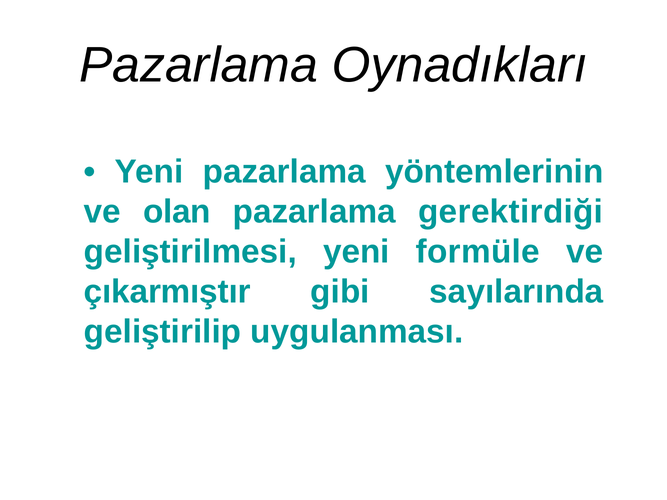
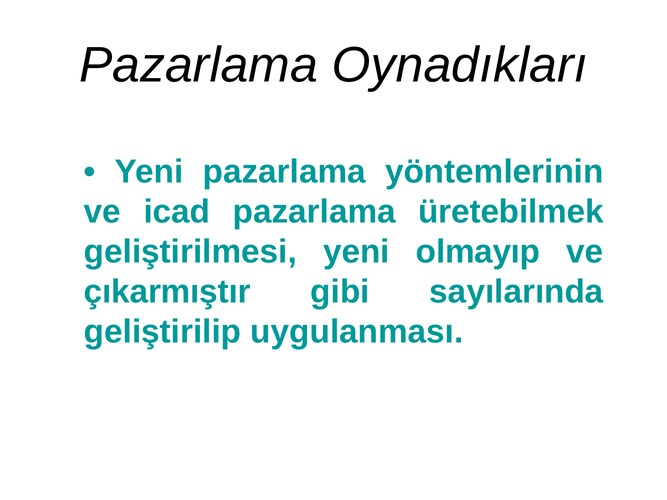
olan: olan -> icad (177, 212)
gerektirdiği: gerektirdiği -> üretebilmek (511, 212)
formüle: formüle -> olmayıp (478, 252)
